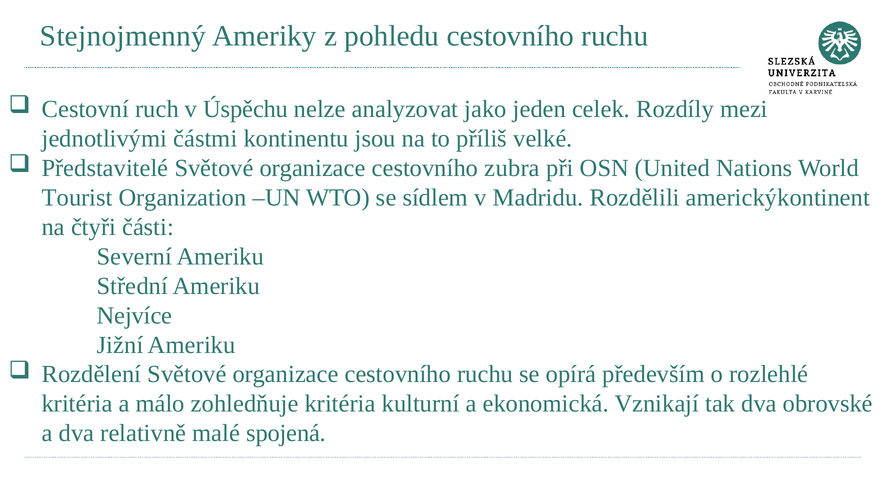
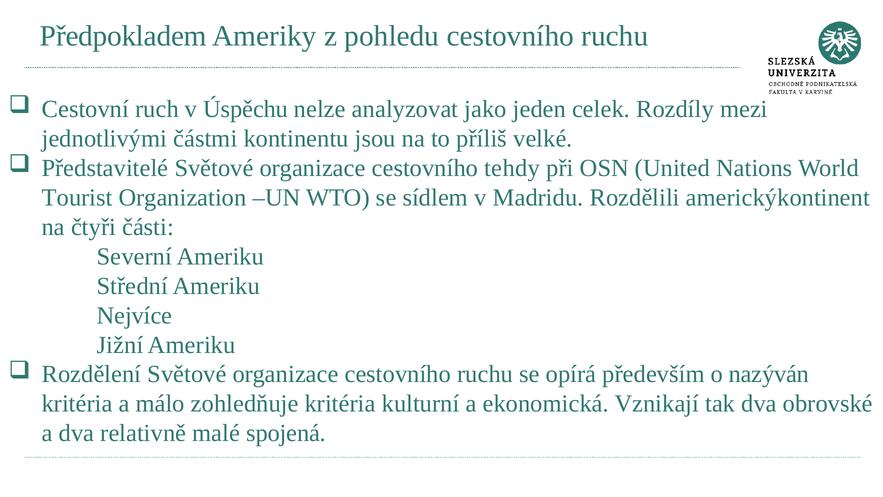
Stejnojmenný: Stejnojmenný -> Předpokladem (123, 36)
zubra: zubra -> tehdy (512, 168)
rozlehlé: rozlehlé -> nazýván (769, 374)
